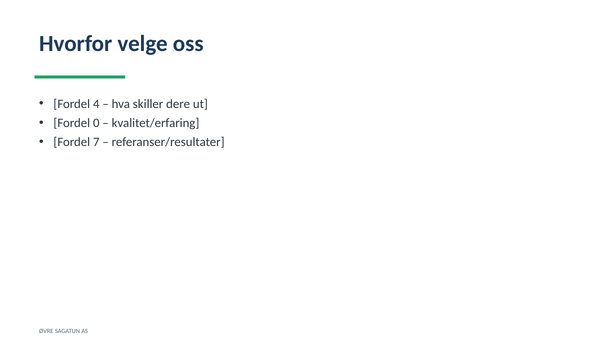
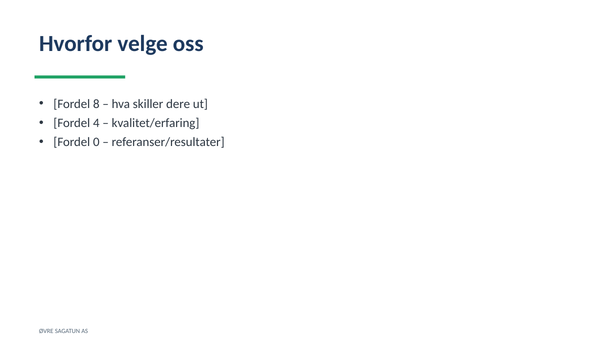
4: 4 -> 8 (96, 104)
0: 0 -> 4 (96, 123)
7: 7 -> 0 (96, 142)
